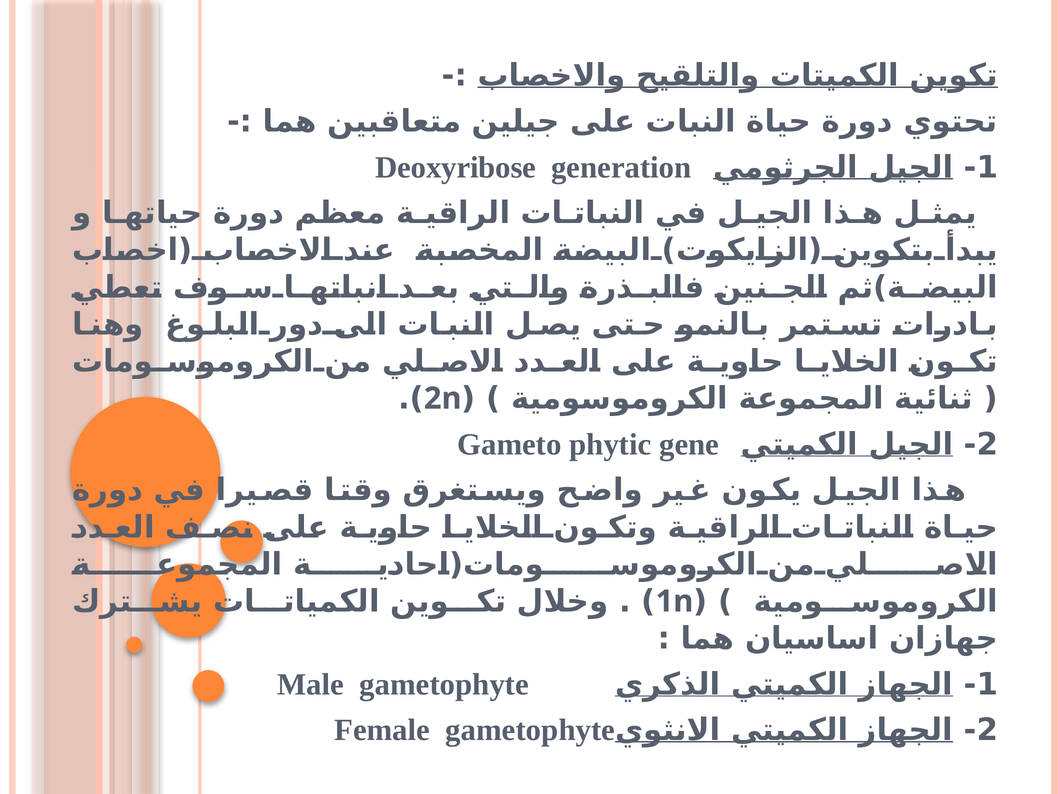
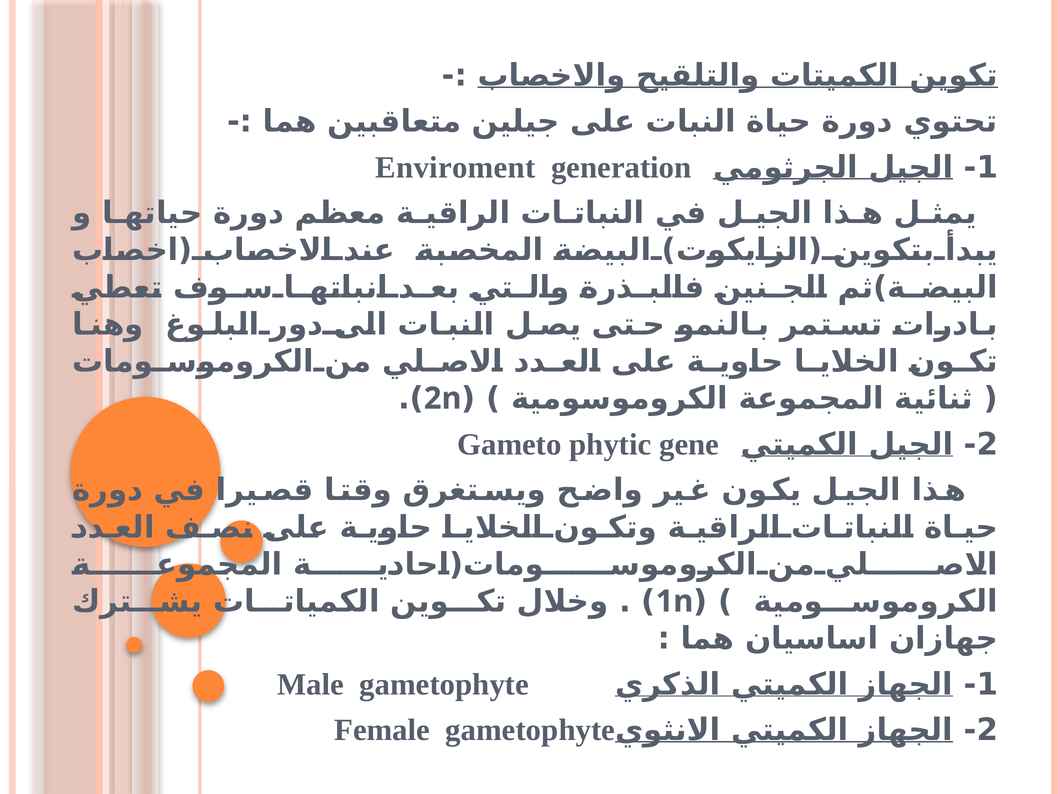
Deoxyribose: Deoxyribose -> Enviroment (455, 167)
